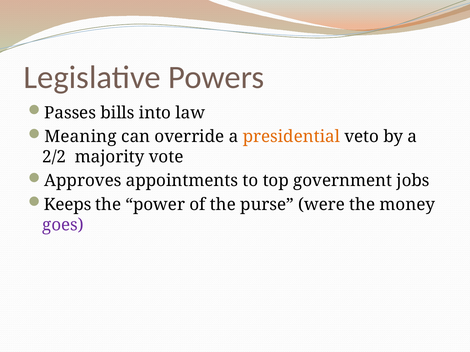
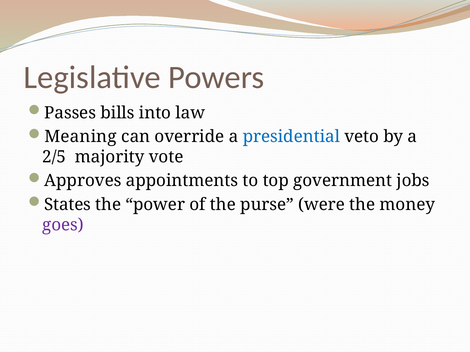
presidential colour: orange -> blue (291, 137)
2/2: 2/2 -> 2/5 (54, 157)
Keeps: Keeps -> States (68, 205)
